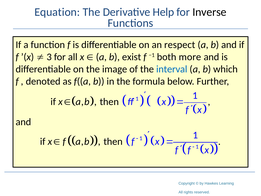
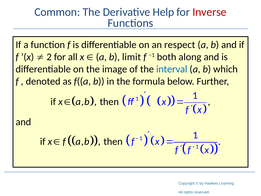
Equation: Equation -> Common (57, 12)
Inverse colour: black -> red (209, 12)
3: 3 -> 2 (49, 57)
exist: exist -> limit (132, 57)
more: more -> along (190, 57)
